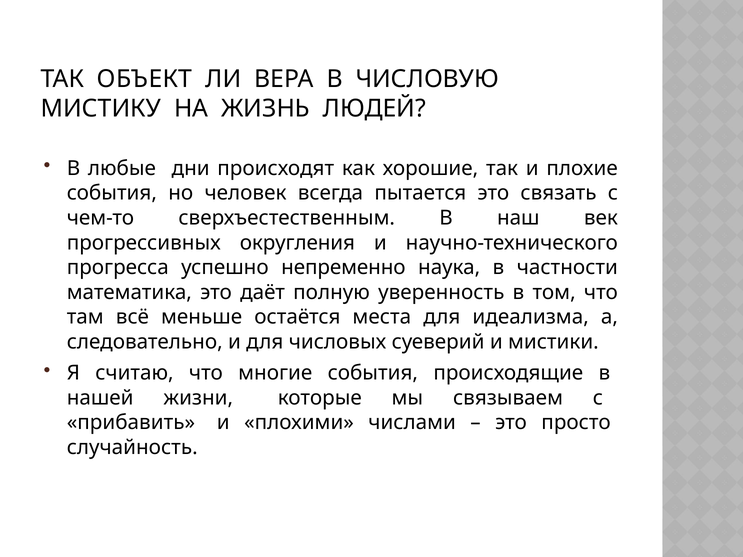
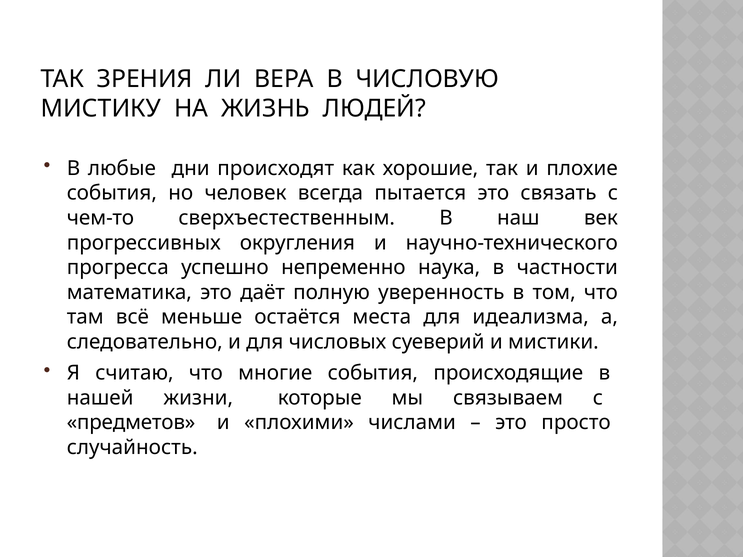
ОБЪЕКТ: ОБЪЕКТ -> ЗРЕНИЯ (145, 79)
прибавить: прибавить -> предметов (131, 423)
